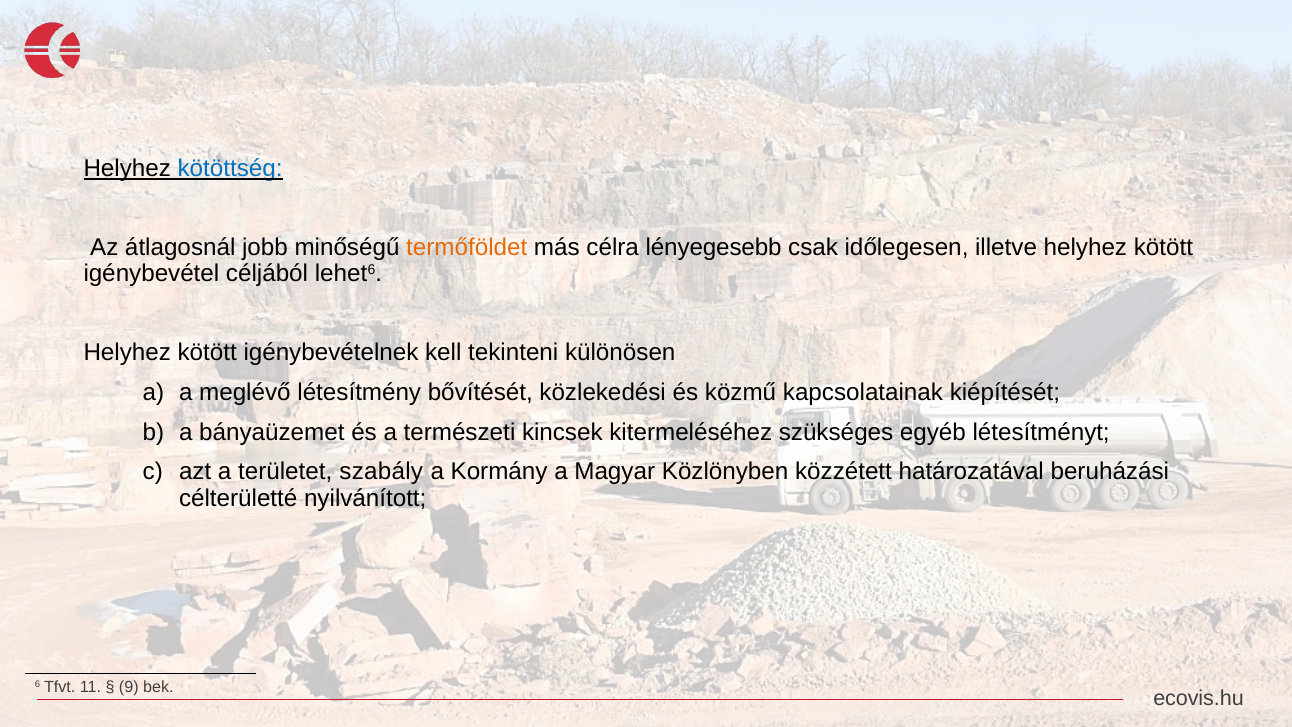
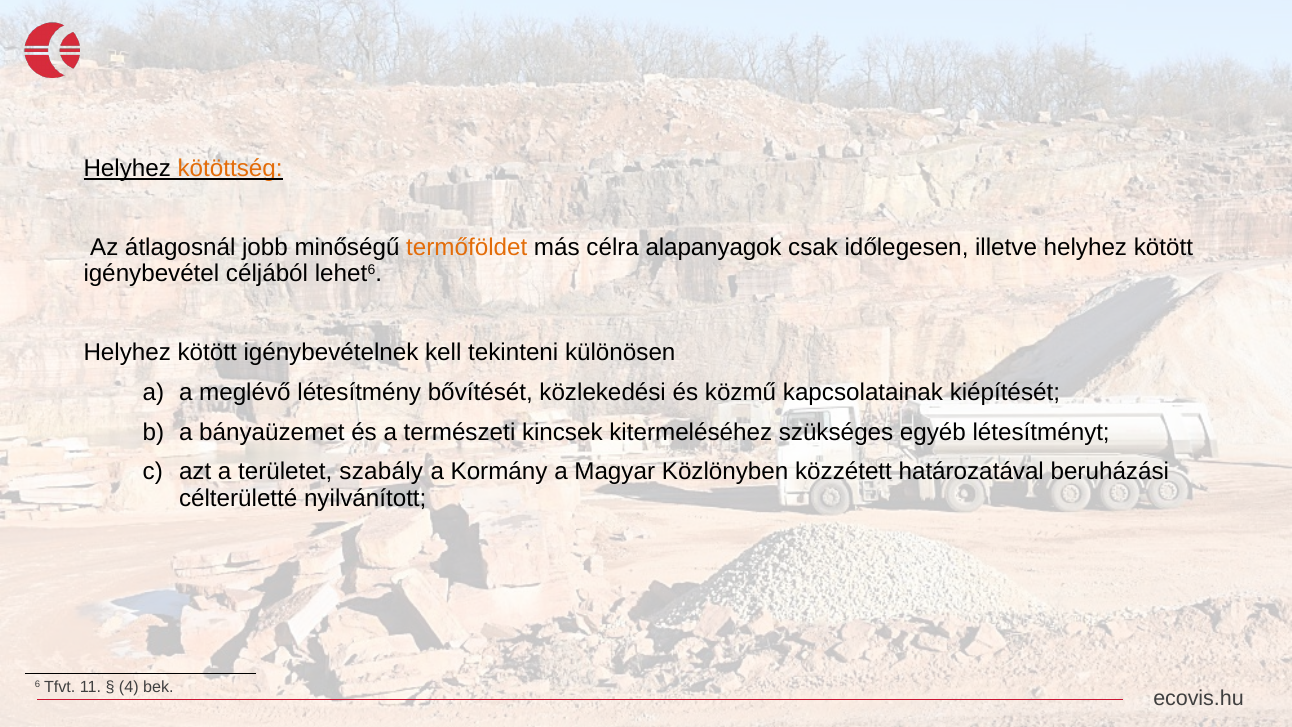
kötöttség colour: blue -> orange (230, 168)
lényegesebb: lényegesebb -> alapanyagok (714, 247)
9: 9 -> 4 (129, 687)
